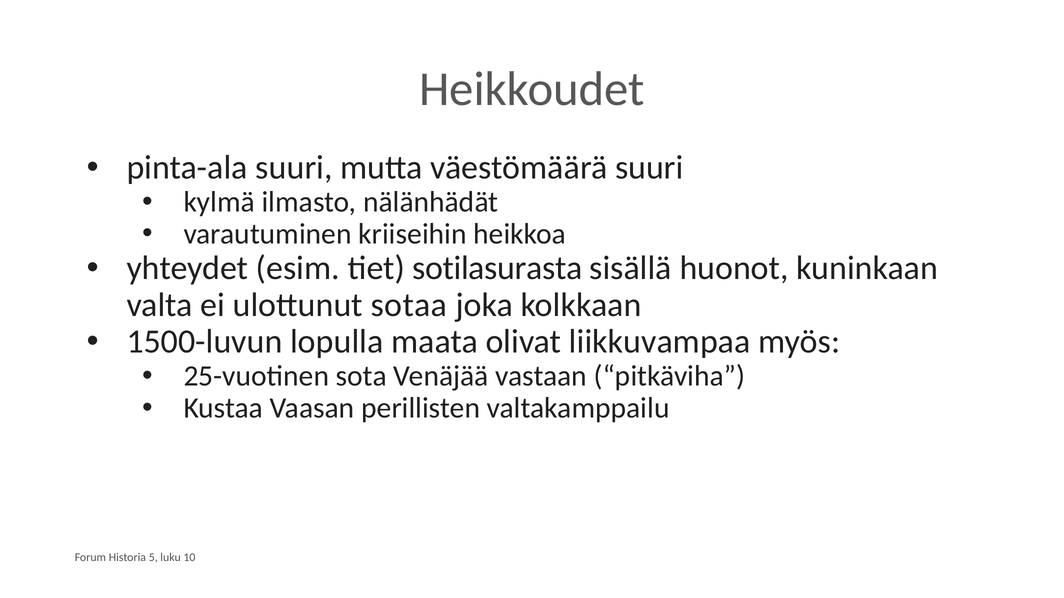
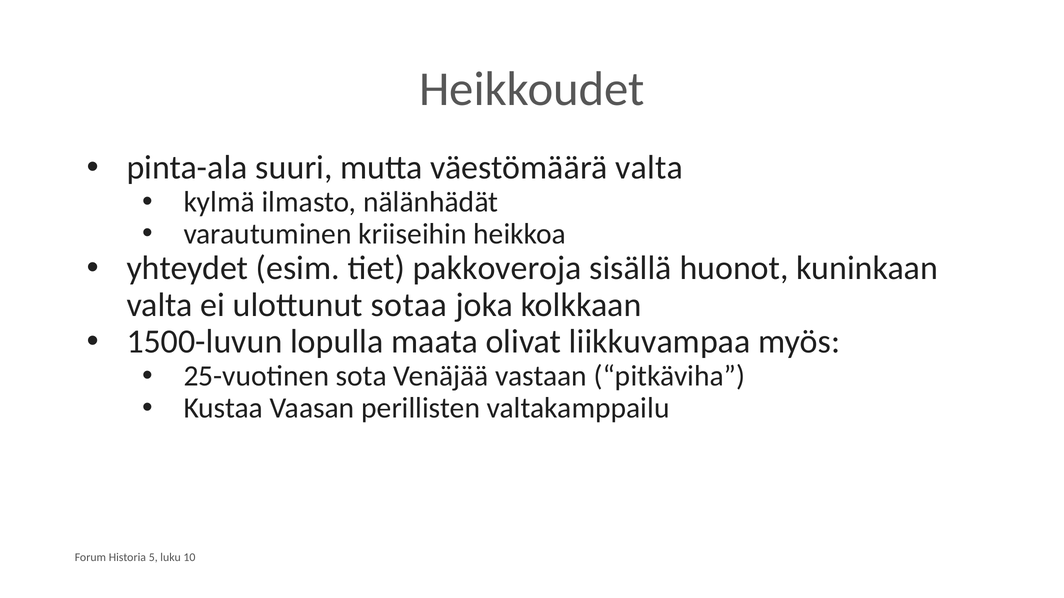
väestömäärä suuri: suuri -> valta (649, 168)
sotilasurasta: sotilasurasta -> pakkoveroja (497, 268)
